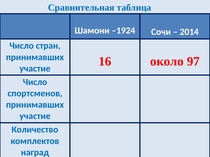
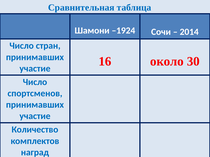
97: 97 -> 30 (193, 62)
